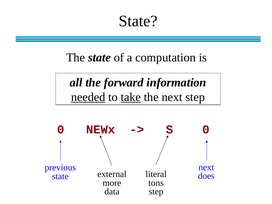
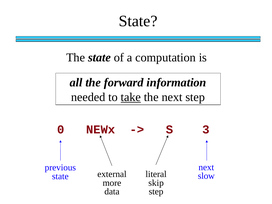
needed underline: present -> none (88, 97)
S 0: 0 -> 3 (206, 130)
does: does -> slow (206, 176)
tons: tons -> skip (156, 183)
